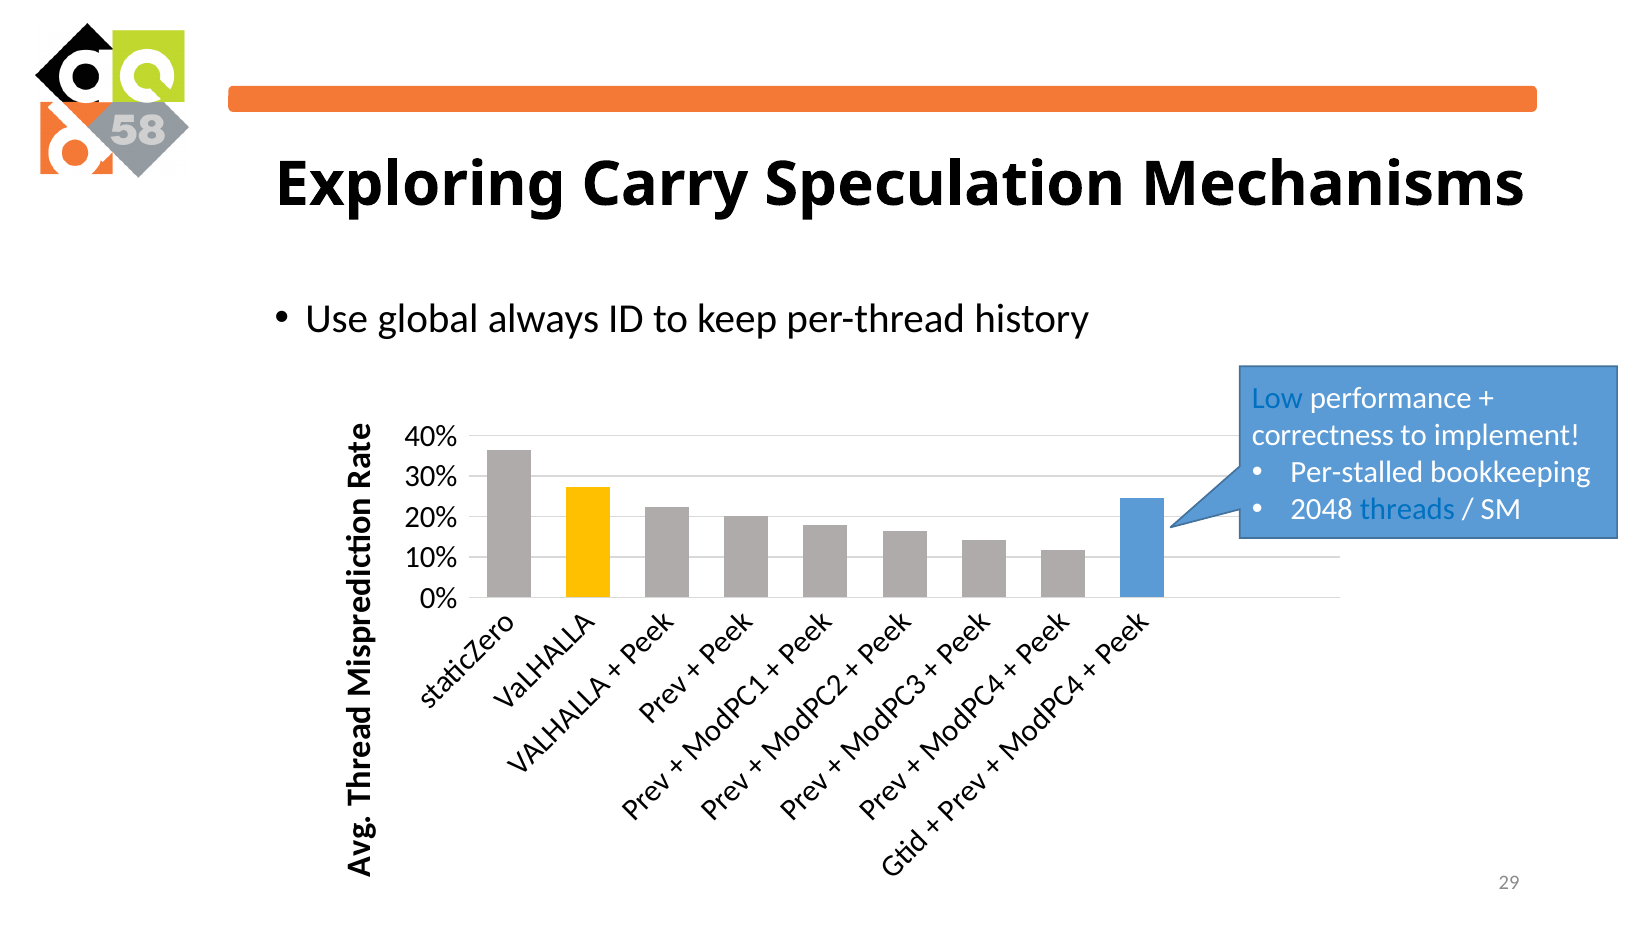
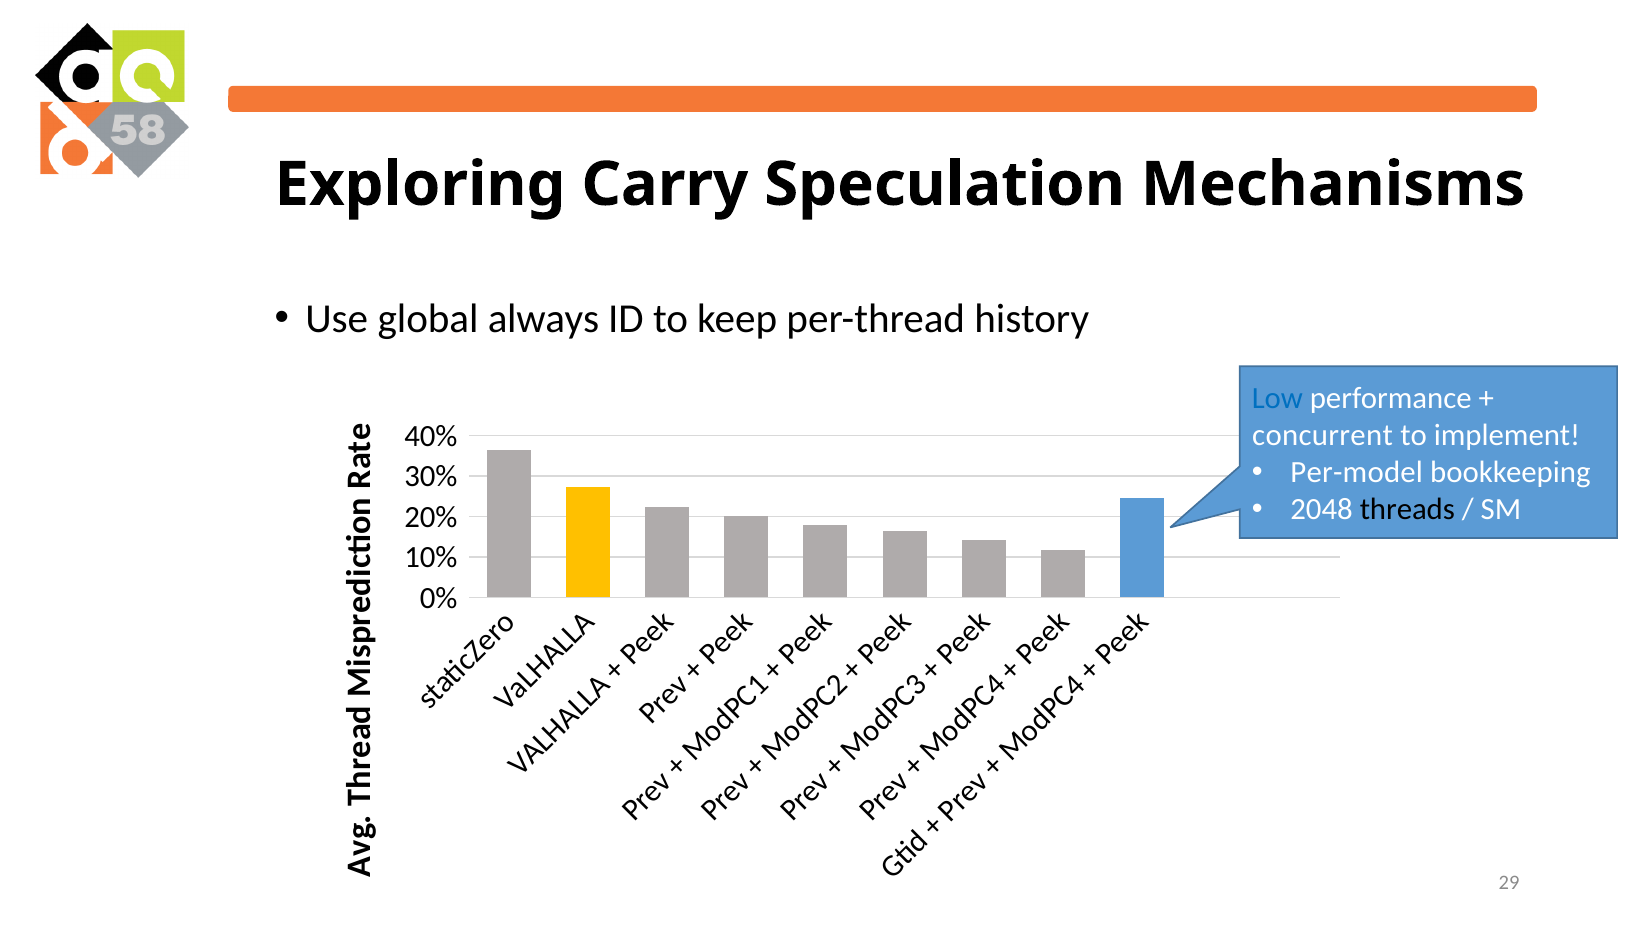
correctness: correctness -> concurrent (1323, 436)
Per-stalled: Per-stalled -> Per-model (1357, 473)
threads colour: blue -> black (1407, 510)
